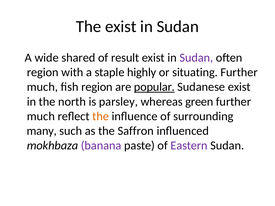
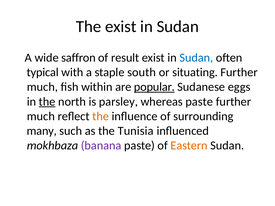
shared: shared -> saffron (78, 58)
Sudan colour: purple -> blue (196, 58)
region: region -> typical (43, 72)
highly: highly -> south (142, 72)
fish region: region -> within (97, 87)
Sudanese exist: exist -> eggs (239, 87)
the underline: none -> present (47, 102)
whereas green: green -> paste (199, 102)
Saffron: Saffron -> Tunisia (136, 131)
Eastern colour: purple -> orange (189, 146)
